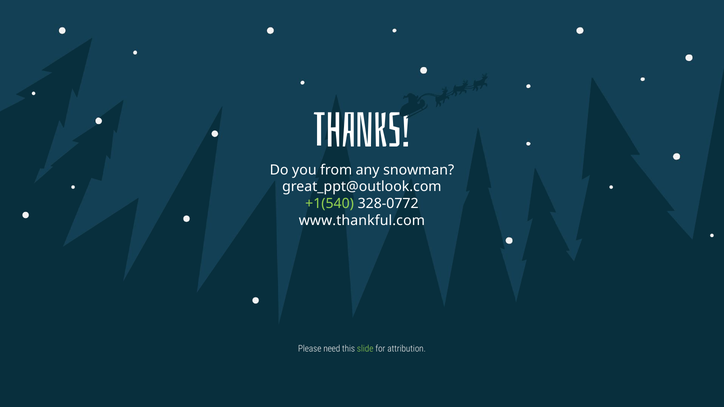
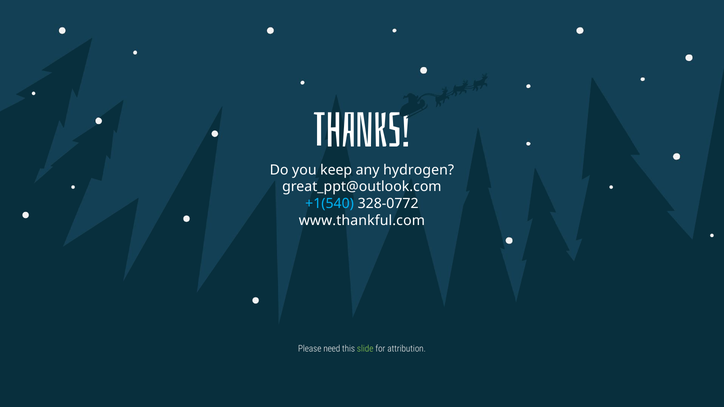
from: from -> keep (336, 170)
snowman: snowman -> hydrogen (419, 170)
+1(540 colour: light green -> light blue (330, 204)
